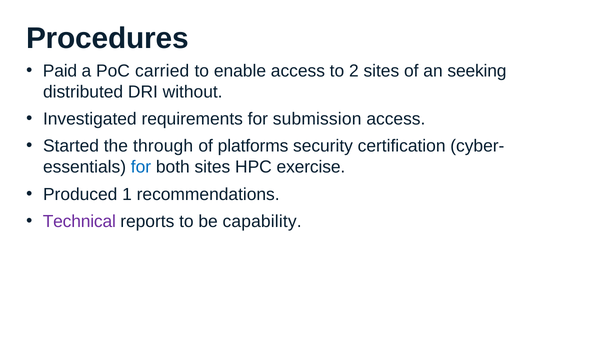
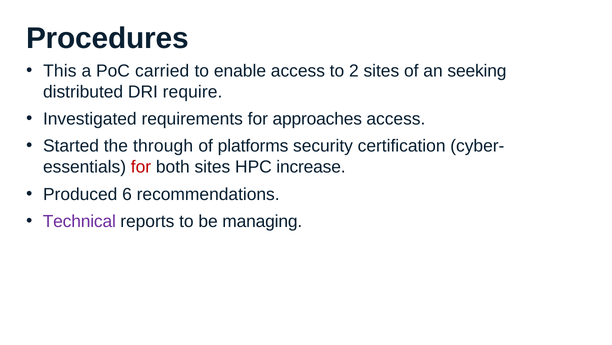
Paid: Paid -> This (60, 71)
without: without -> require (193, 92)
submission: submission -> approaches (317, 119)
for colour: blue -> red (141, 167)
exercise: exercise -> increase (311, 167)
1: 1 -> 6 (127, 194)
capability: capability -> managing (262, 221)
